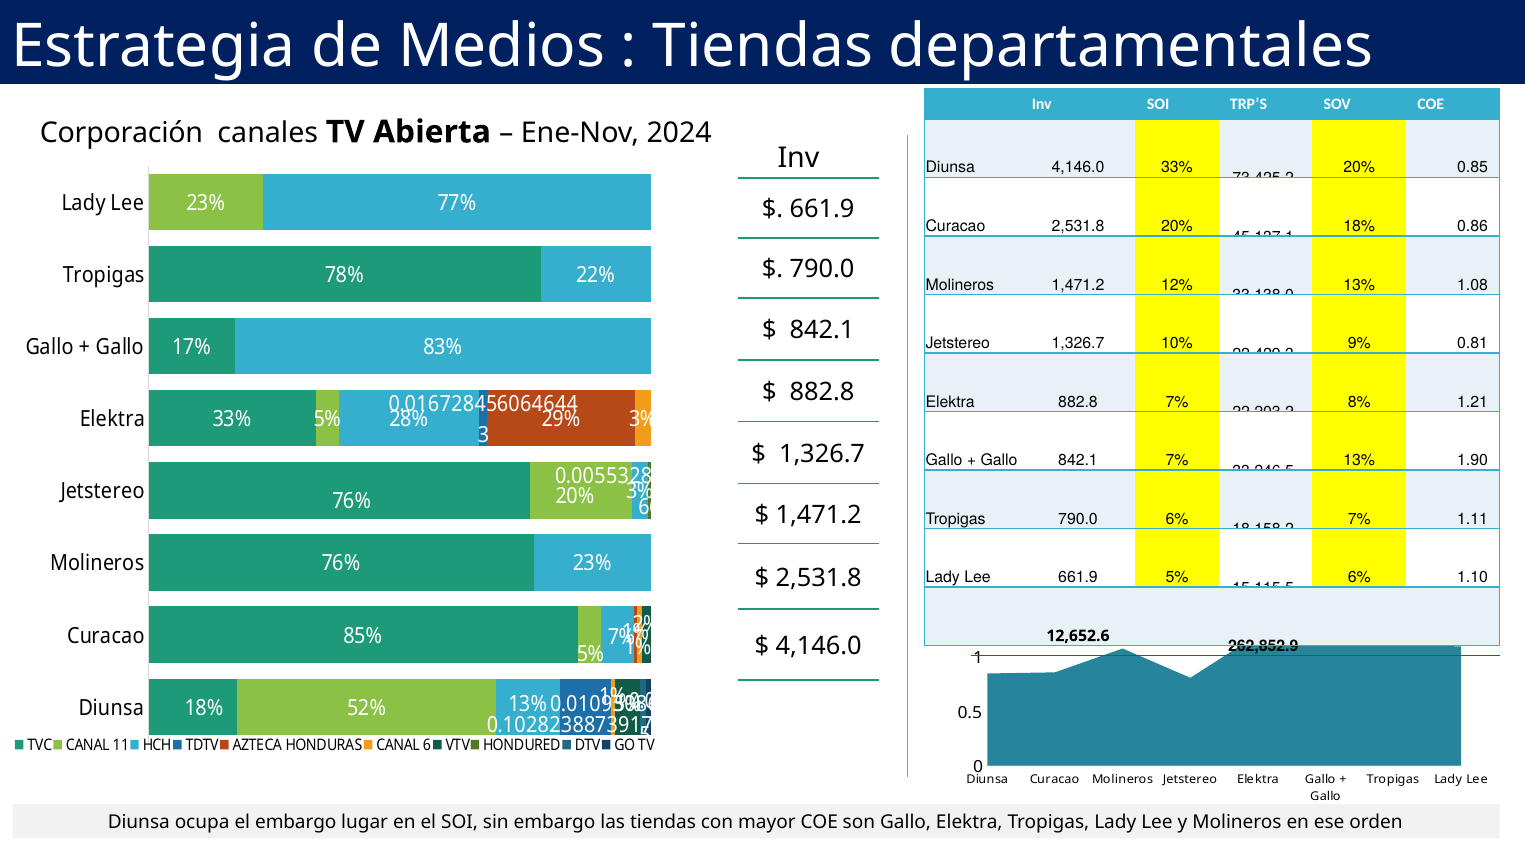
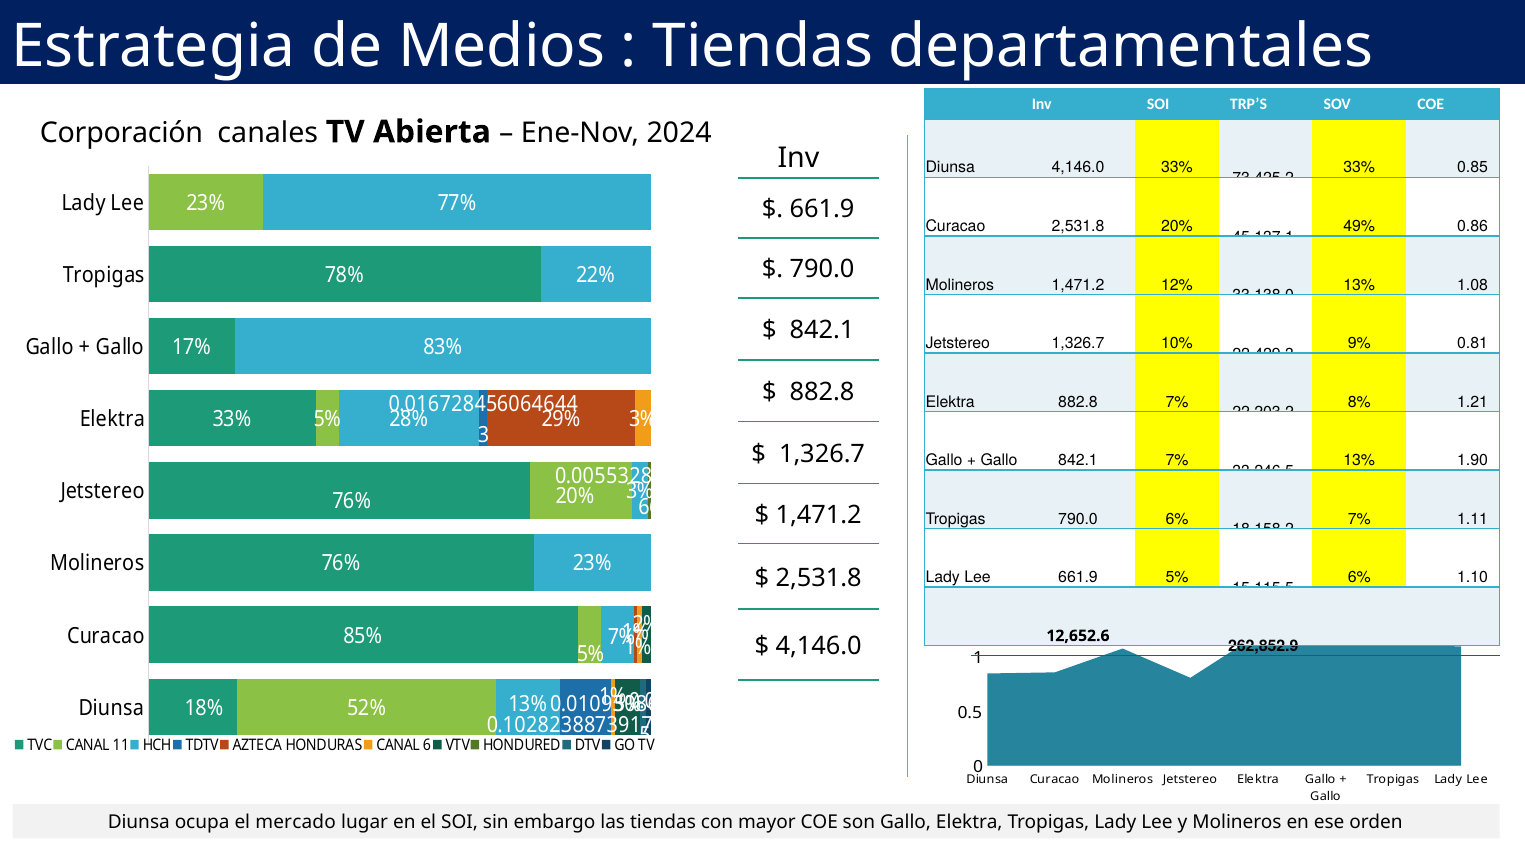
20%: 20% -> 33% (1359, 168)
18%: 18% -> 49% (1359, 226)
el embargo: embargo -> mercado (296, 822)
